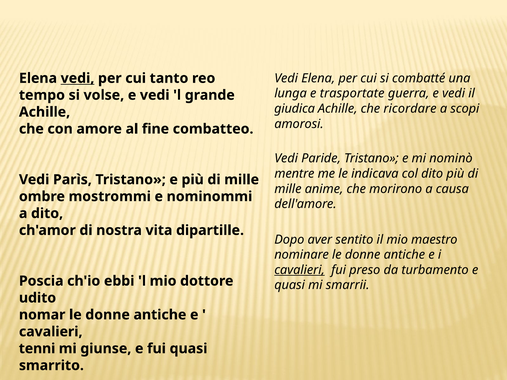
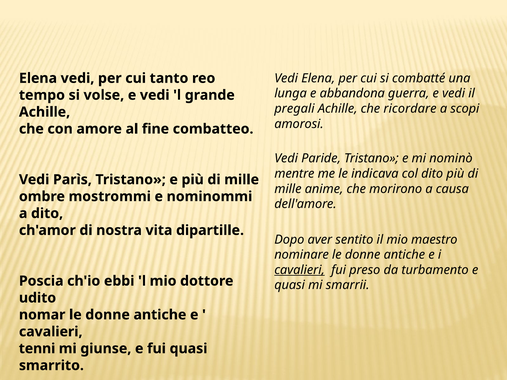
vedi underline: present -> none (78, 78)
trasportate: trasportate -> abbandona (352, 94)
giudica: giudica -> pregali (294, 109)
